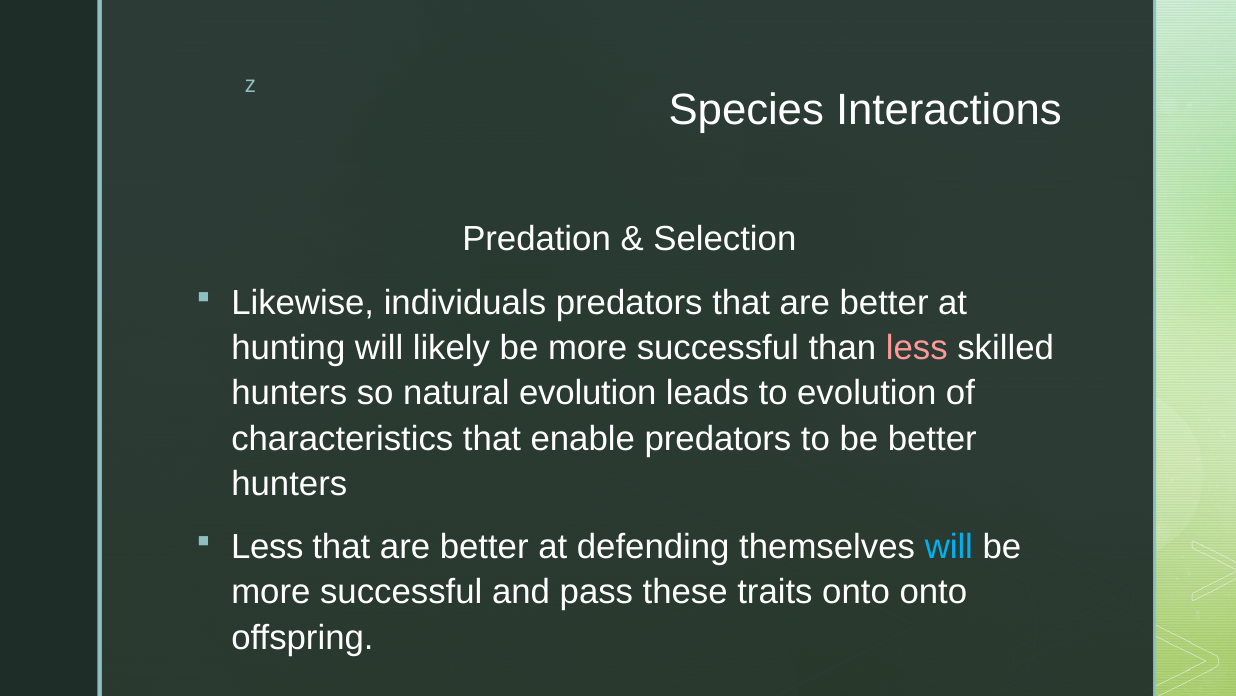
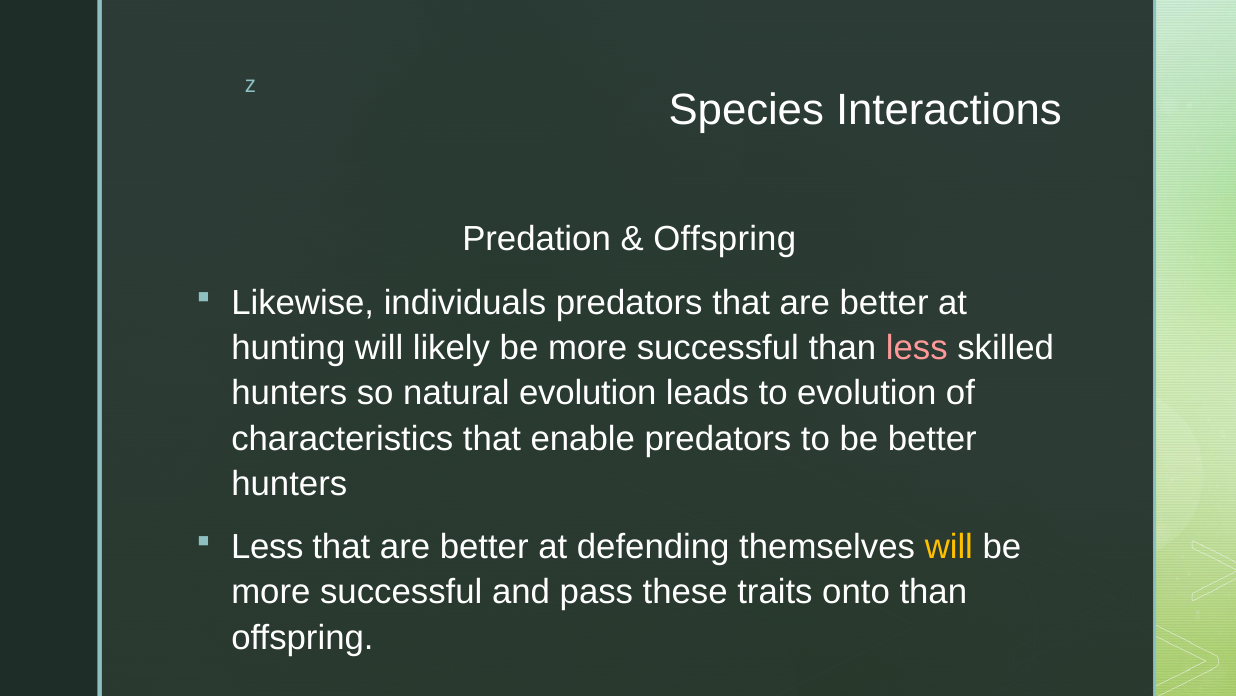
Selection: Selection -> Offspring (725, 239)
will colour: light blue -> yellow (949, 547)
onto onto: onto -> than (933, 592)
